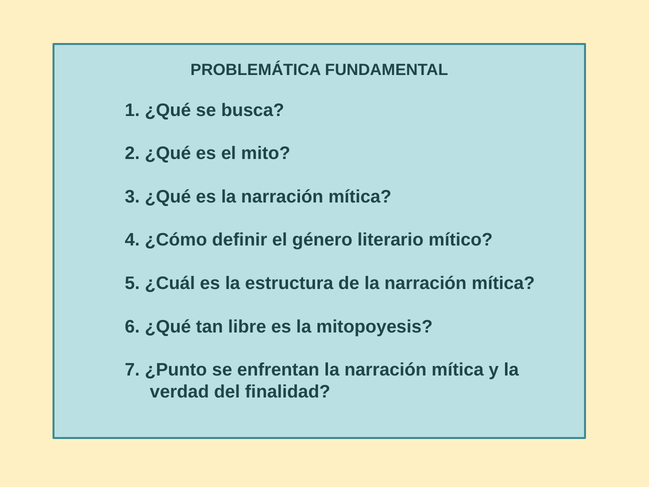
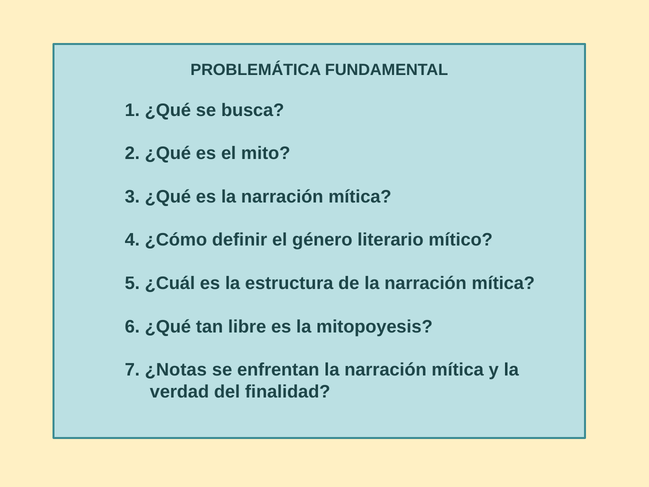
¿Punto: ¿Punto -> ¿Notas (176, 370)
